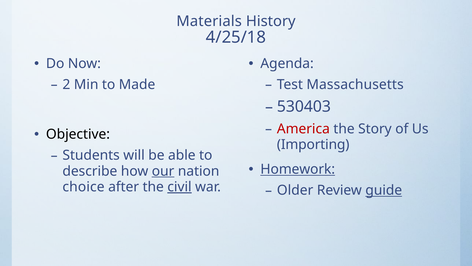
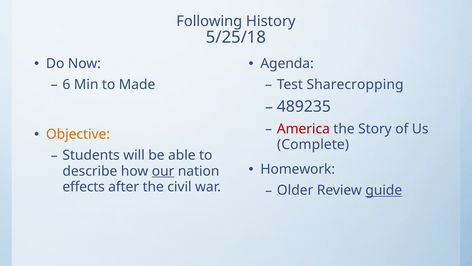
Materials: Materials -> Following (209, 21)
4/25/18: 4/25/18 -> 5/25/18 (236, 37)
2: 2 -> 6 (66, 84)
Massachusetts: Massachusetts -> Sharecropping (355, 84)
530403: 530403 -> 489235 (304, 107)
Objective colour: black -> orange (78, 134)
Importing: Importing -> Complete (313, 144)
Homework underline: present -> none (298, 169)
choice: choice -> effects (84, 187)
civil underline: present -> none (179, 187)
